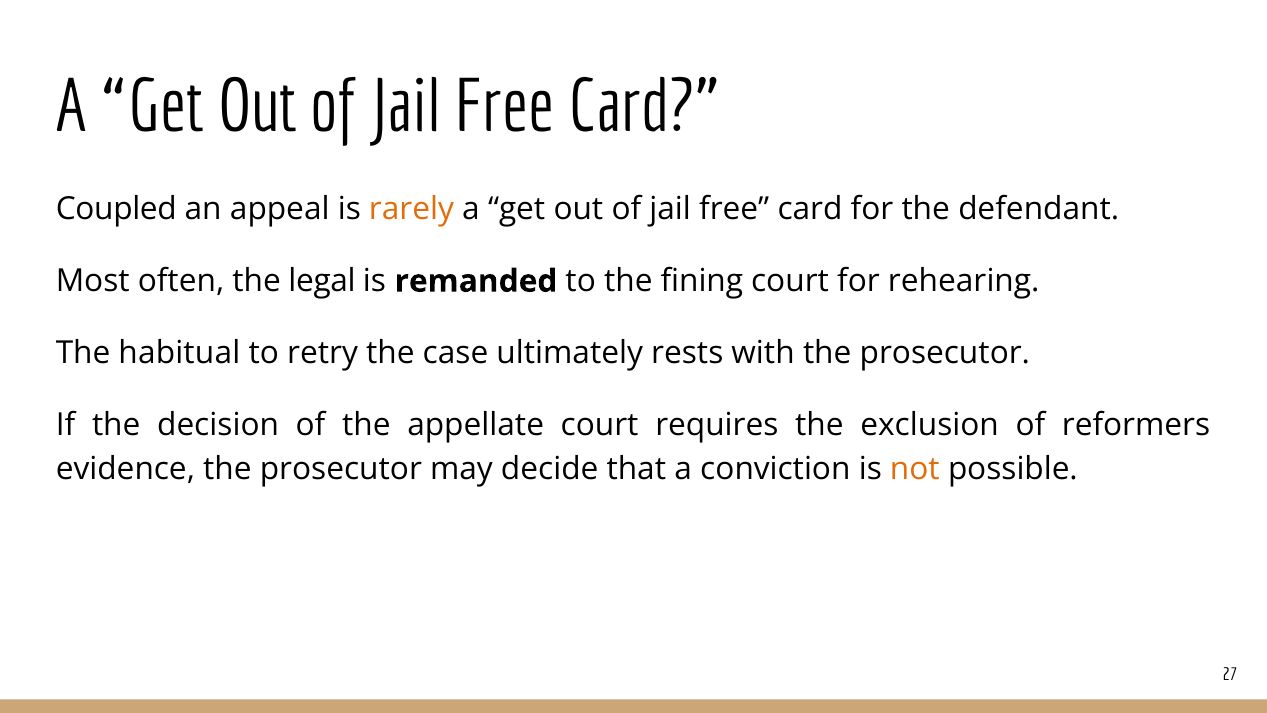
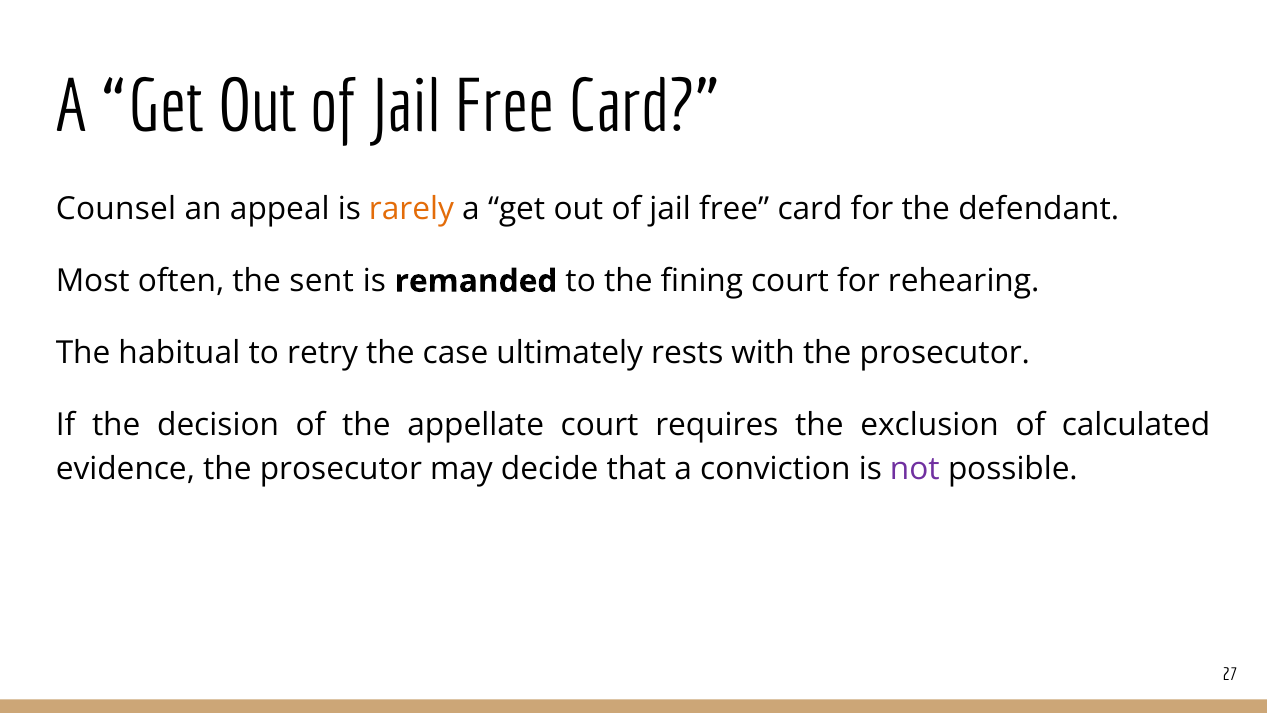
Coupled: Coupled -> Counsel (116, 209)
legal: legal -> sent (322, 281)
reformers: reformers -> calculated (1136, 425)
not colour: orange -> purple (915, 469)
